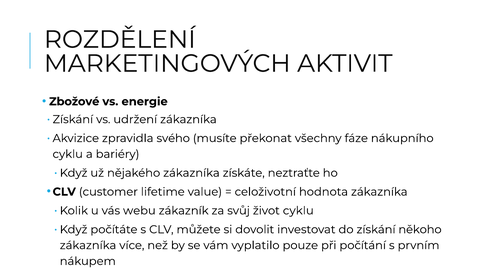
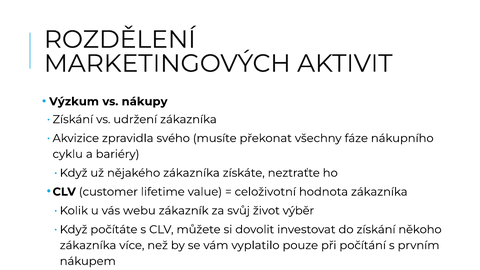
Zbožové: Zbožové -> Výzkum (74, 102)
energie: energie -> nákupy (145, 102)
život cyklu: cyklu -> výběr (298, 211)
